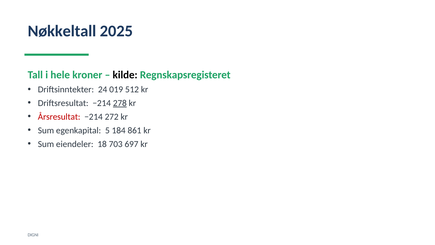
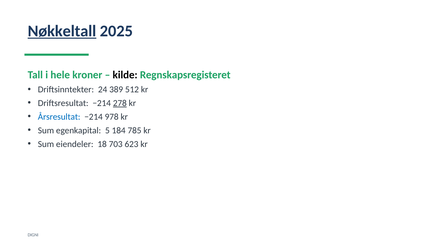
Nøkkeltall underline: none -> present (62, 31)
019: 019 -> 389 (116, 89)
Årsresultat colour: red -> blue (59, 117)
272: 272 -> 978 (112, 117)
861: 861 -> 785 (135, 130)
697: 697 -> 623 (132, 144)
